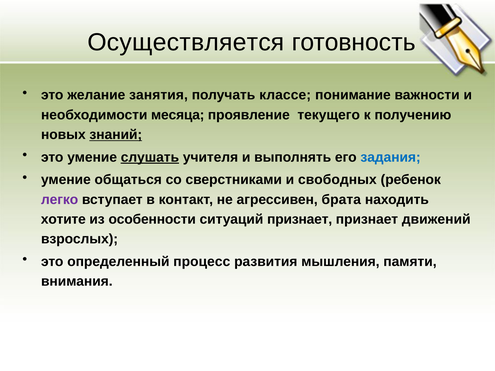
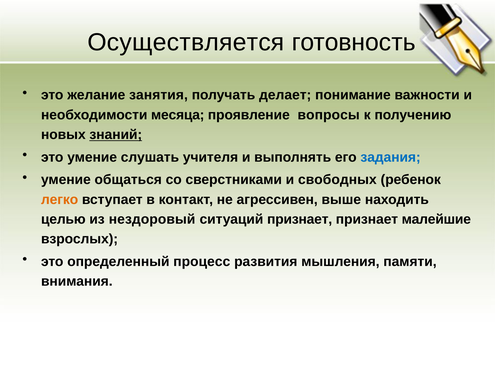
классе: классе -> делает (285, 95)
текущего: текущего -> вопросы (329, 115)
слушать underline: present -> none (150, 157)
легко colour: purple -> orange (60, 200)
брата: брата -> выше (341, 200)
хотите: хотите -> целью (63, 219)
особенности: особенности -> нездоровый (152, 219)
движений: движений -> малейшие (436, 219)
